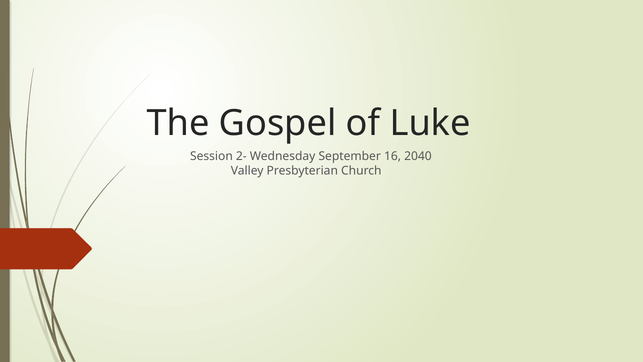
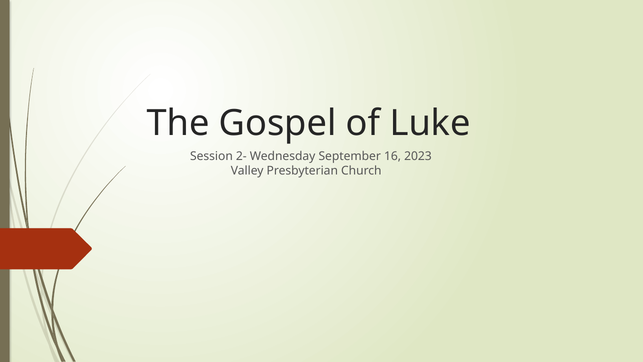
2040: 2040 -> 2023 (418, 156)
